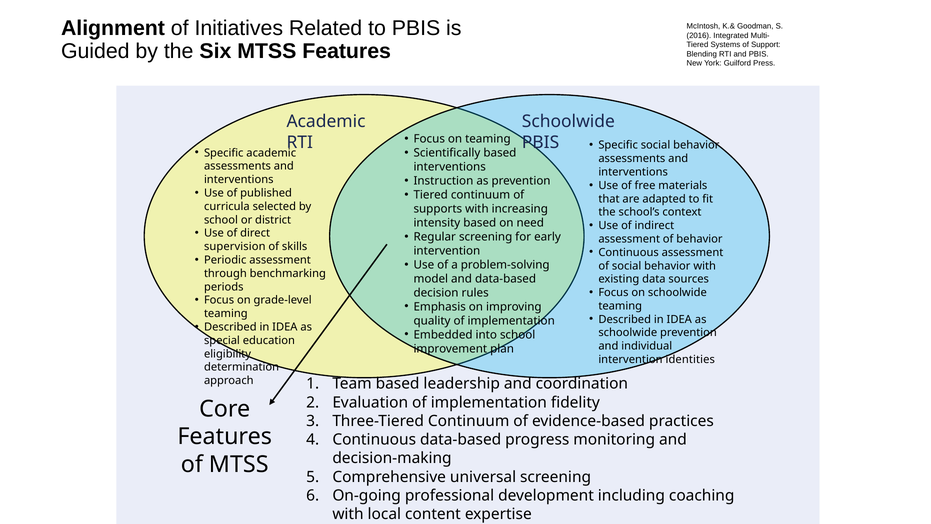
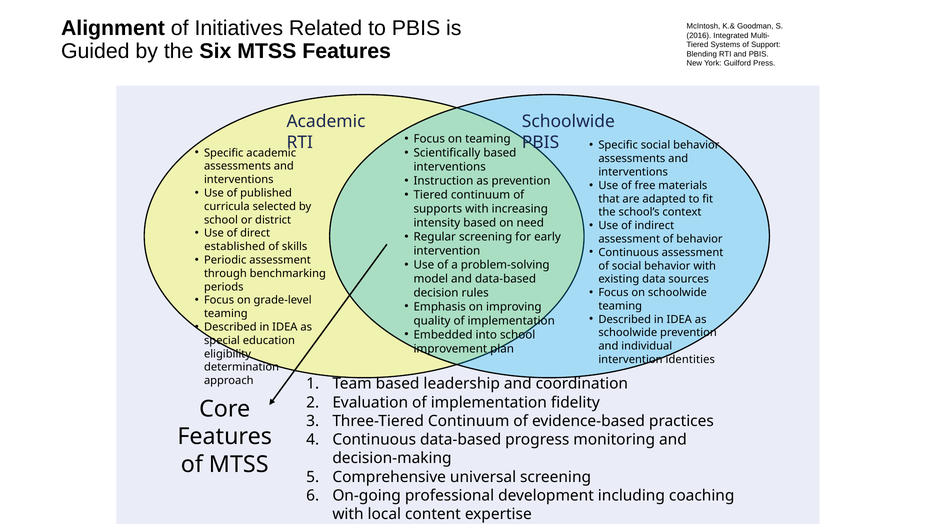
supervision: supervision -> established (235, 247)
